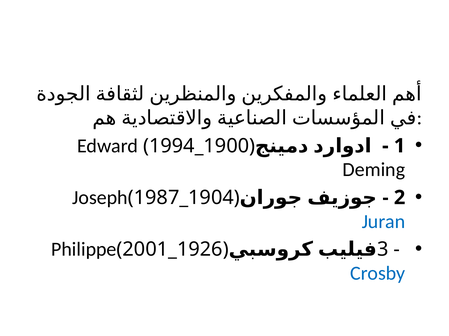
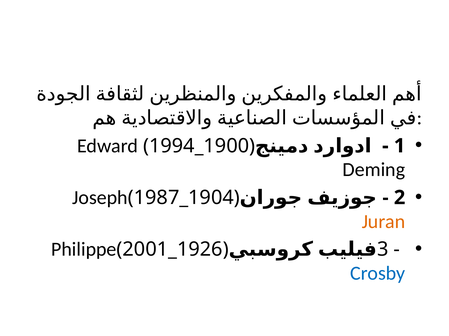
Juran colour: blue -> orange (383, 222)
